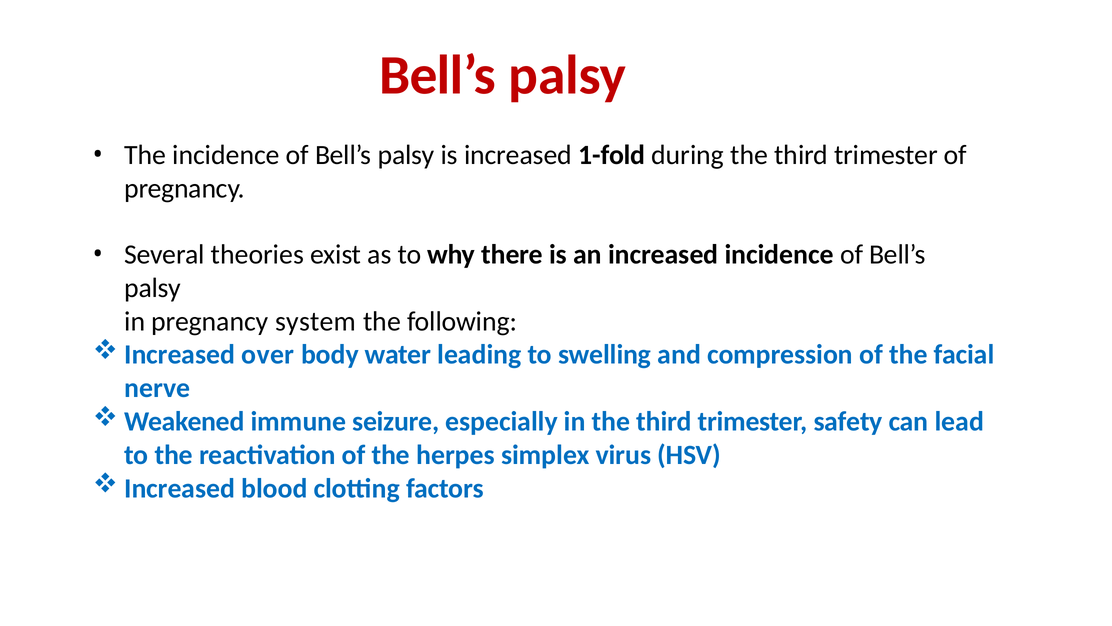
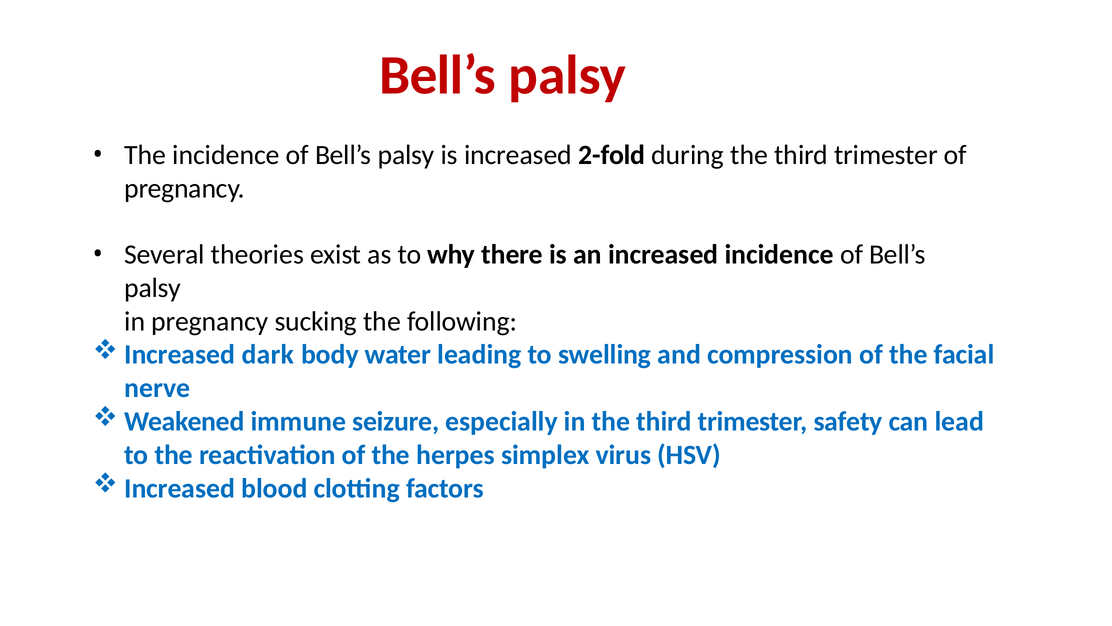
1-fold: 1-fold -> 2-fold (612, 155)
system: system -> sucking (316, 321)
over: over -> dark (268, 354)
